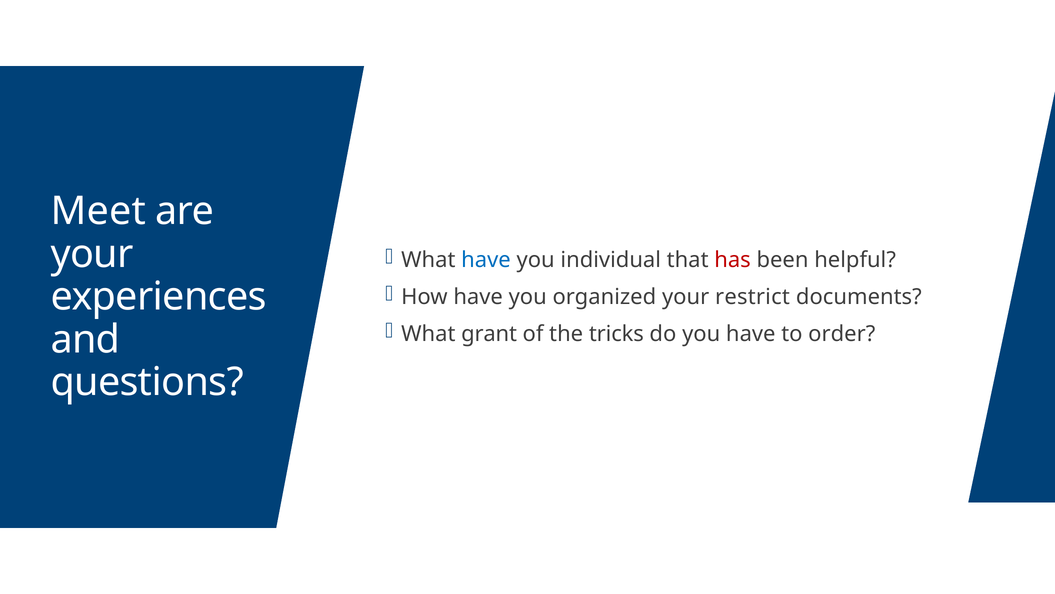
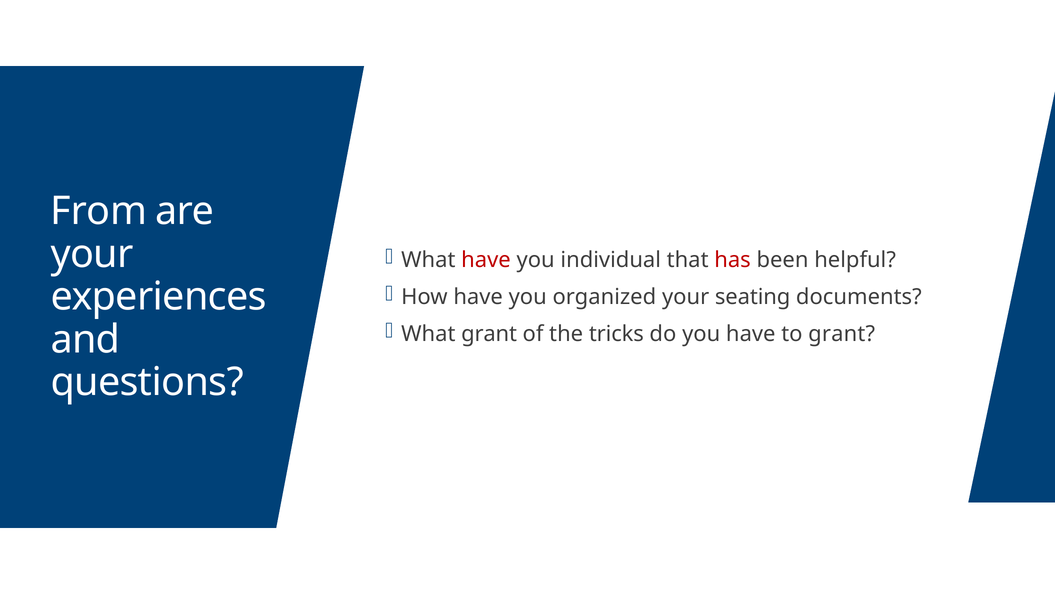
Meet: Meet -> From (99, 211)
have colour: blue -> red (486, 260)
restrict: restrict -> seating (753, 297)
to order: order -> grant (842, 334)
